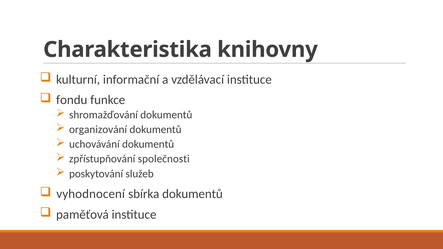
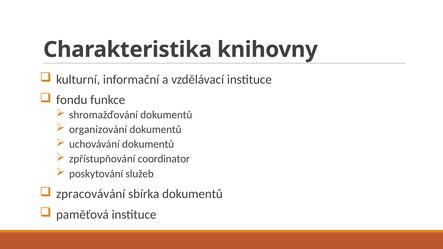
společnosti: společnosti -> coordinator (164, 159)
vyhodnocení: vyhodnocení -> zpracovávání (91, 194)
